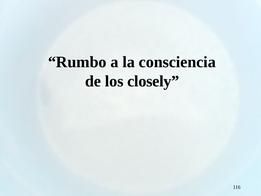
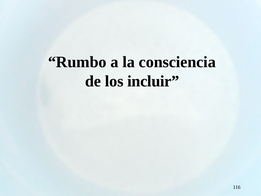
closely: closely -> incluir (153, 81)
